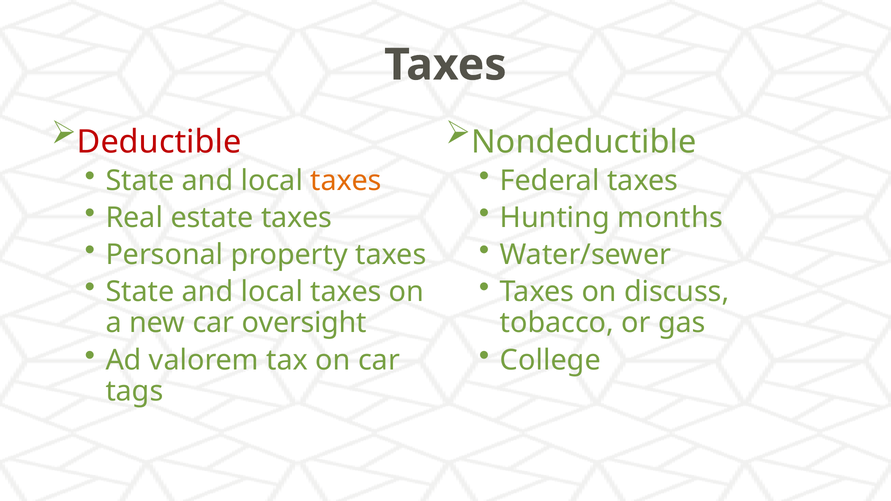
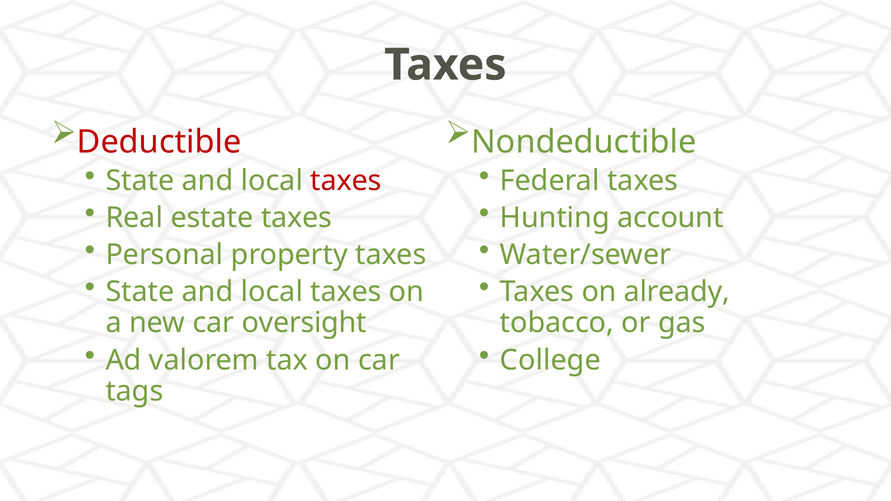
taxes colour: orange -> red (346, 181)
months: months -> account (670, 218)
discuss: discuss -> already (677, 292)
